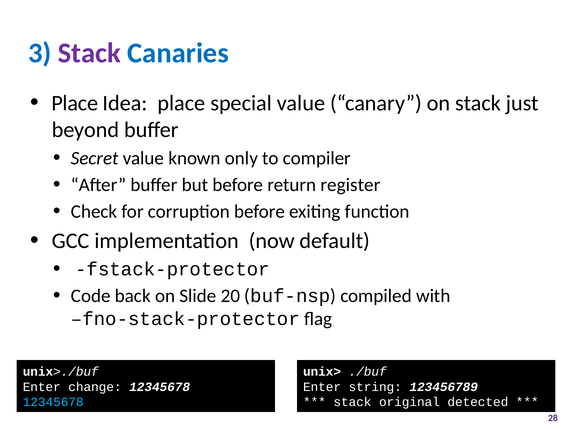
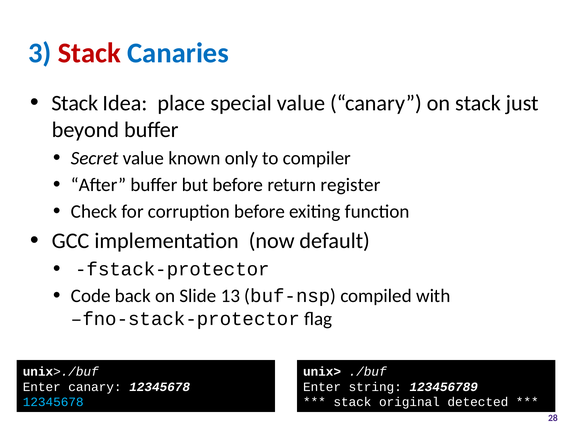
Stack colour: purple -> red (89, 53)
Place: Place -> Stack (75, 103)
20: 20 -> 13 (230, 296)
Enter change: change -> canary (95, 387)
